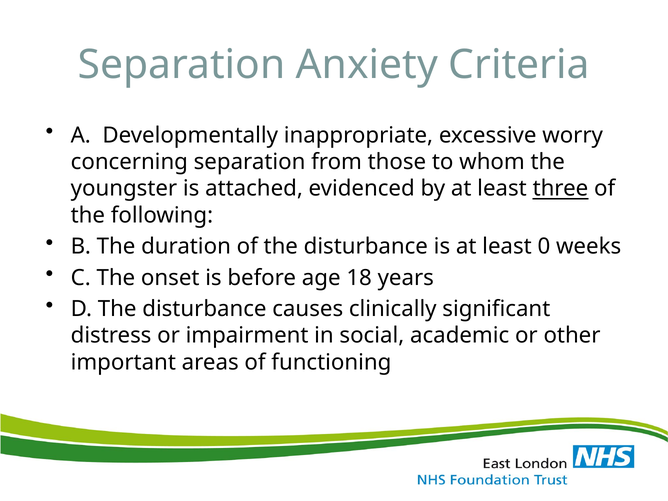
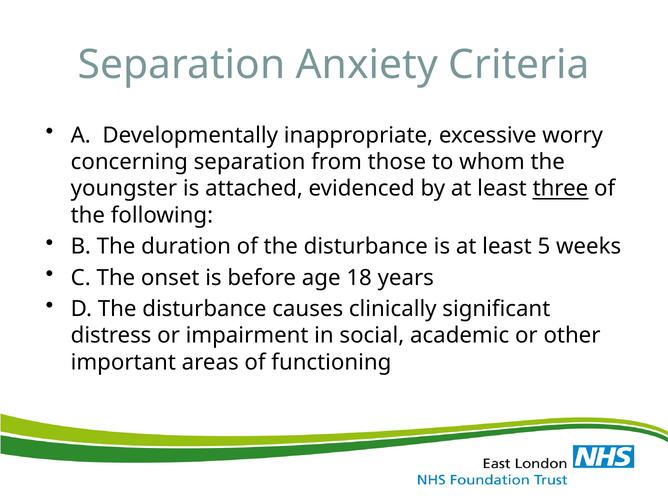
0: 0 -> 5 (544, 246)
